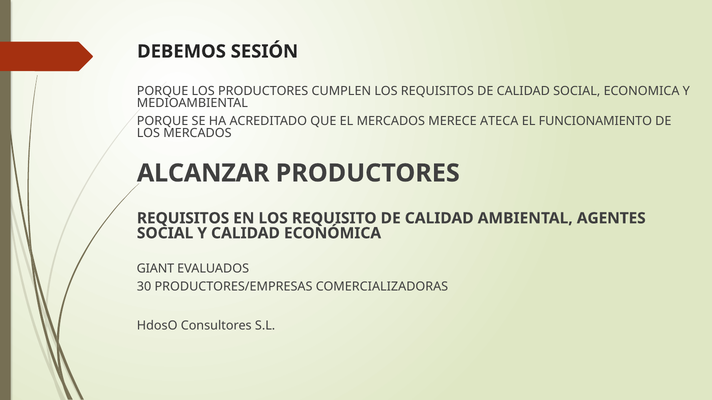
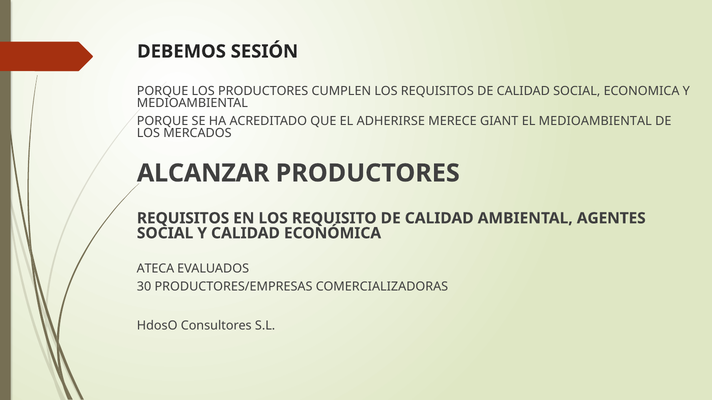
EL MERCADOS: MERCADOS -> ADHERIRSE (391, 121)
ATECA: ATECA -> GIANT (499, 121)
EL FUNCIONAMIENTO: FUNCIONAMIENTO -> MEDIOAMBIENTAL (595, 121)
GIANT: GIANT -> ATECA (155, 269)
